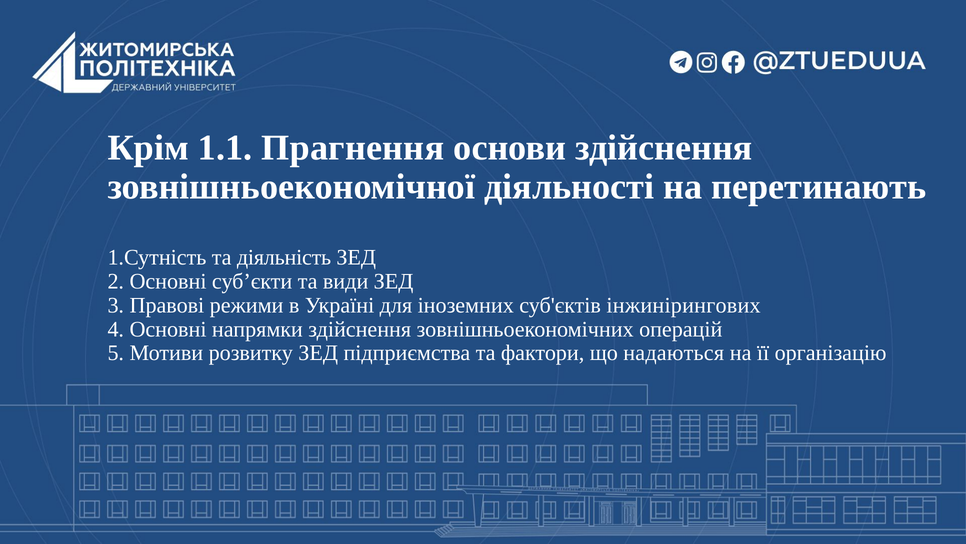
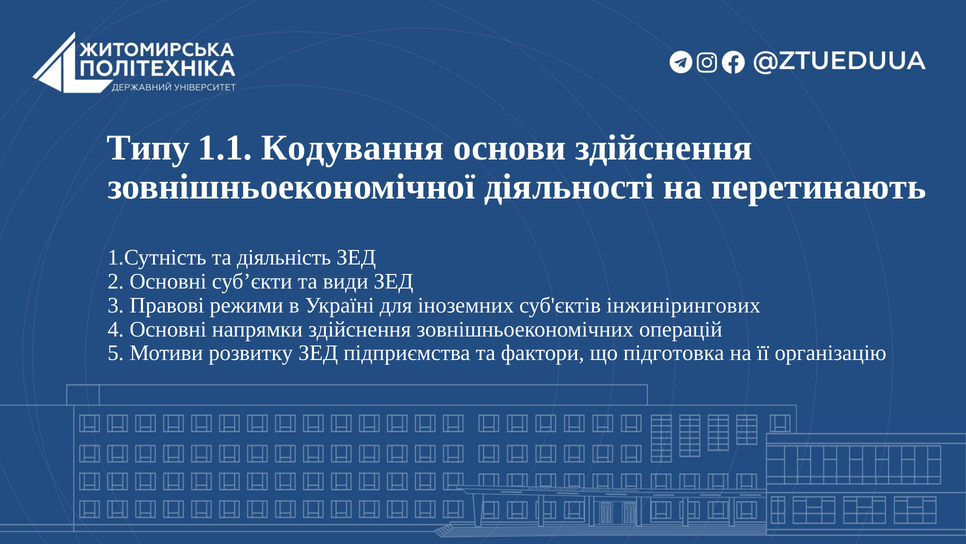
Крім: Крім -> Типу (148, 147)
Прагнення: Прагнення -> Кодування (353, 147)
надаються: надаються -> підготовка (674, 353)
